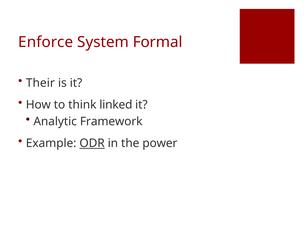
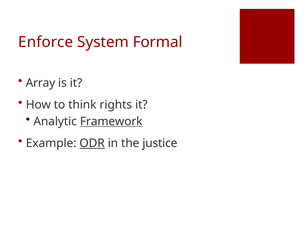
Their: Their -> Array (40, 83)
linked: linked -> rights (116, 105)
Framework underline: none -> present (111, 121)
power: power -> justice (160, 143)
